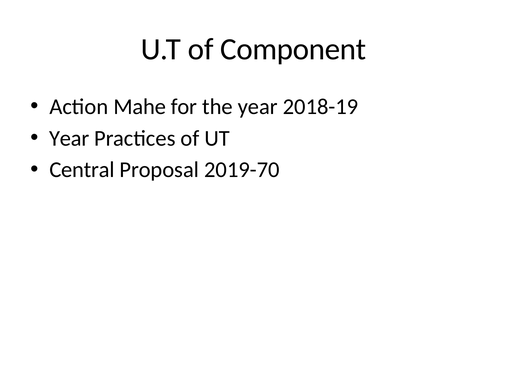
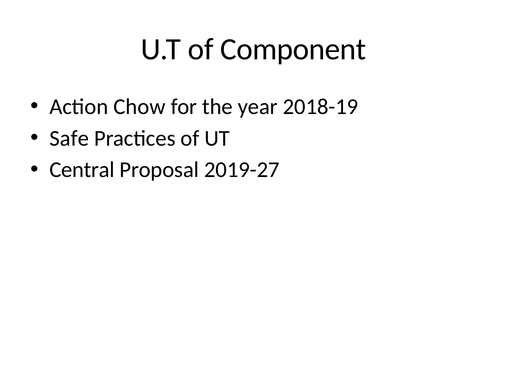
Mahe: Mahe -> Chow (140, 106)
Year: Year -> Safe (69, 138)
2019-70: 2019-70 -> 2019-27 (242, 170)
